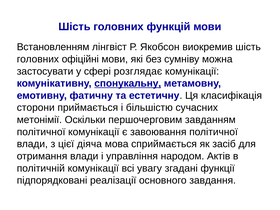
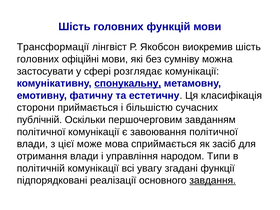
Встановленням: Встановленням -> Трансформації (53, 47)
метонімії: метонімії -> публічній (39, 120)
діяча: діяча -> може (89, 144)
Актів: Актів -> Типи (219, 156)
завдання underline: none -> present (213, 180)
